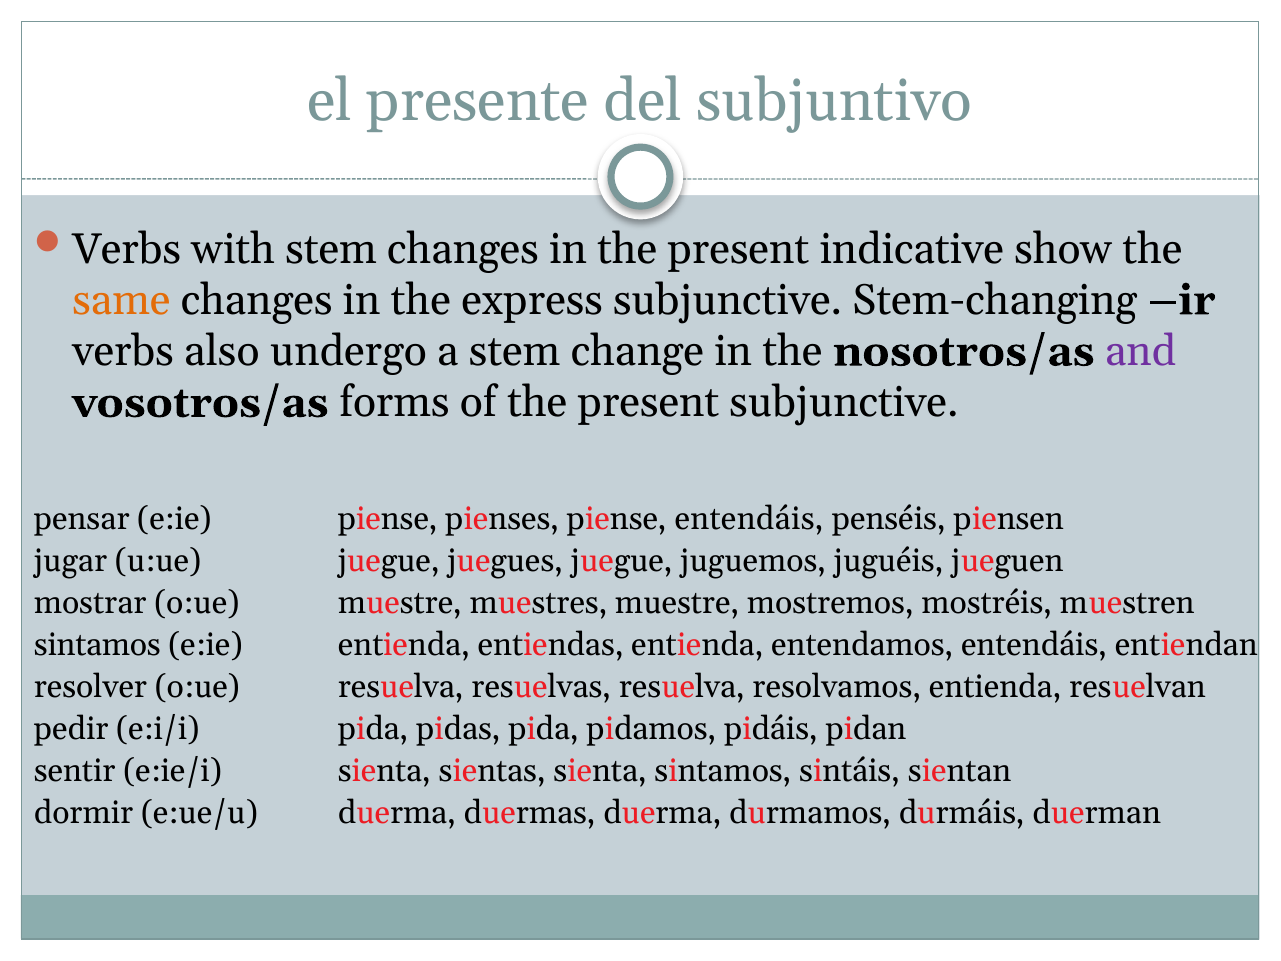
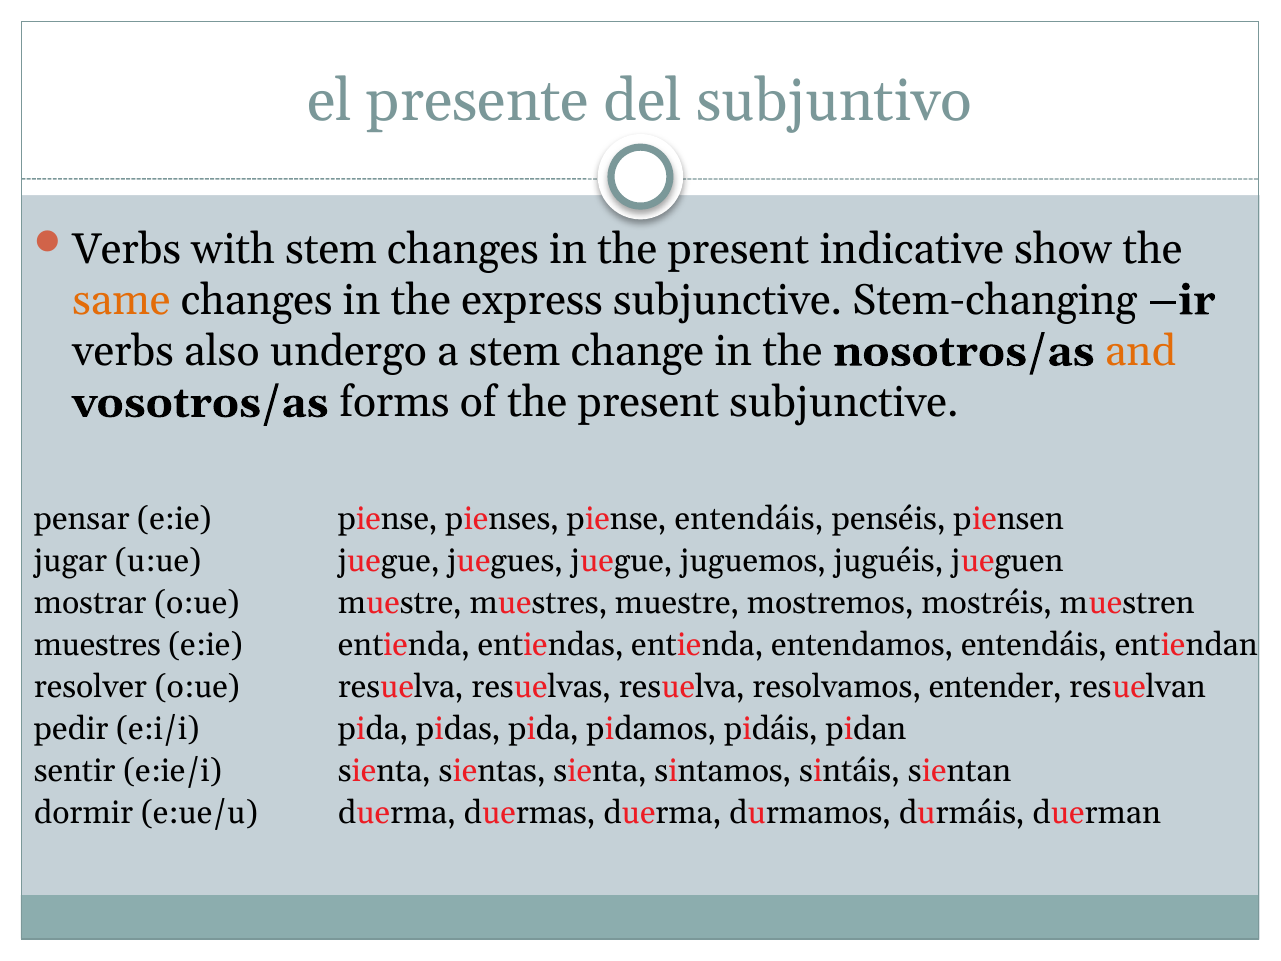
and colour: purple -> orange (1141, 351)
sintamos: sintamos -> muestres (97, 645)
resolvamos entienda: entienda -> entender (995, 687)
